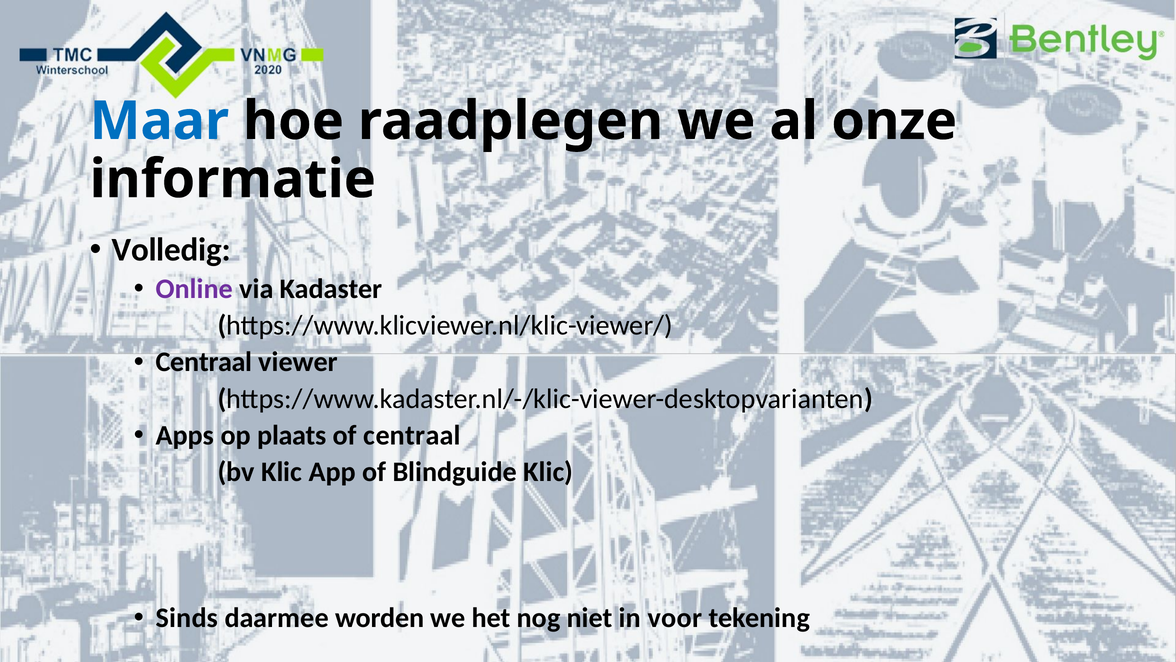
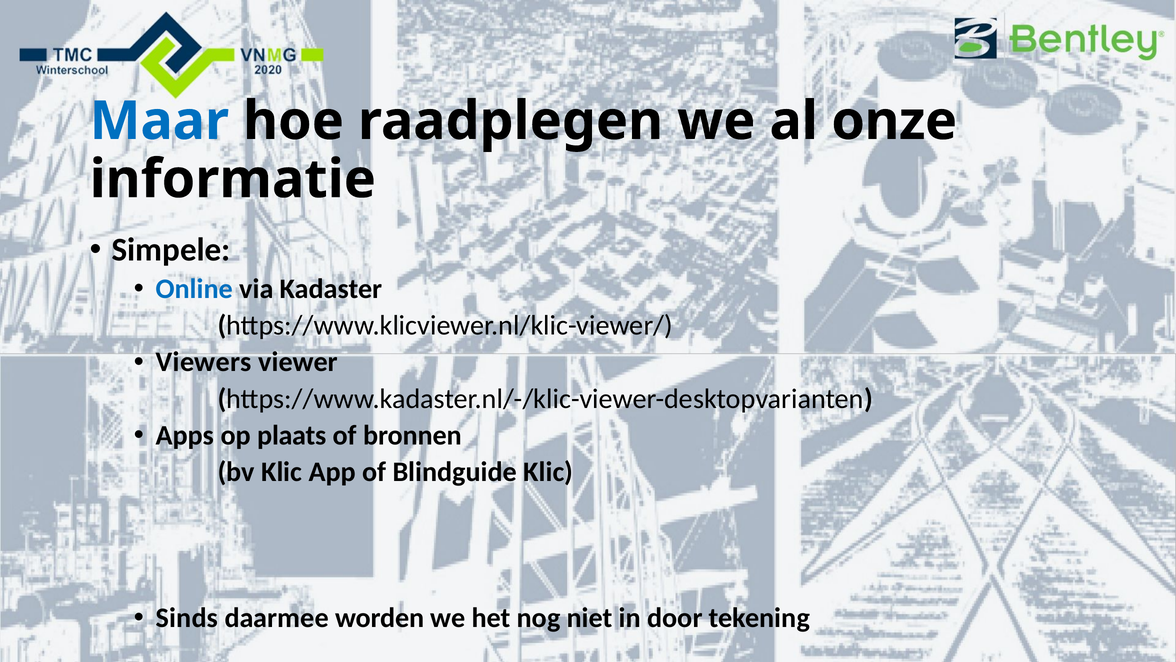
Volledig: Volledig -> Simpele (171, 250)
Online colour: purple -> blue (194, 289)
Centraal: Centraal -> Viewers (204, 362)
of centraal: centraal -> bronnen (412, 435)
voor: voor -> door (675, 617)
